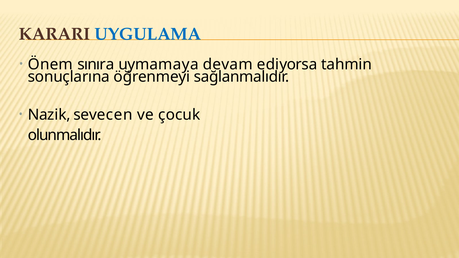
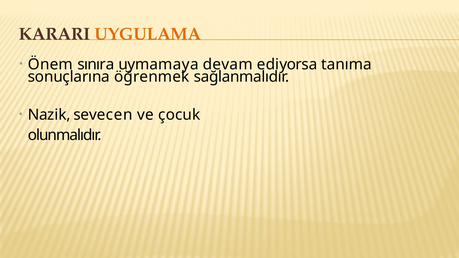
UYGULAMA colour: blue -> orange (148, 34)
tahmin: tahmin -> tanıma (347, 64)
öğrenmeyi: öğrenmeyi -> öğrenmek (152, 77)
